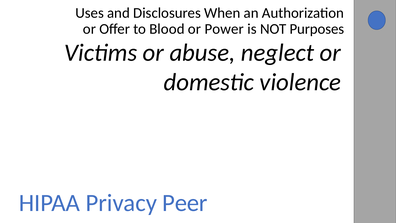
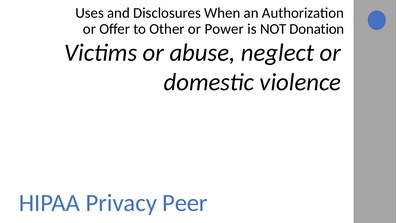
Blood: Blood -> Other (167, 29)
Purposes: Purposes -> Donation (317, 29)
